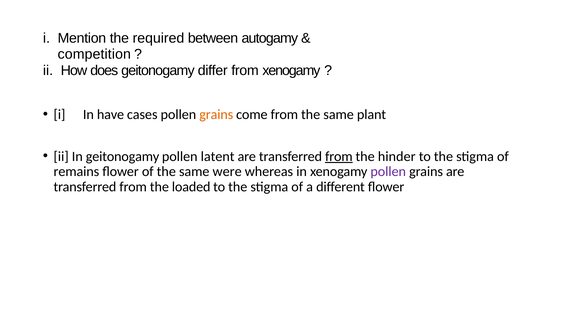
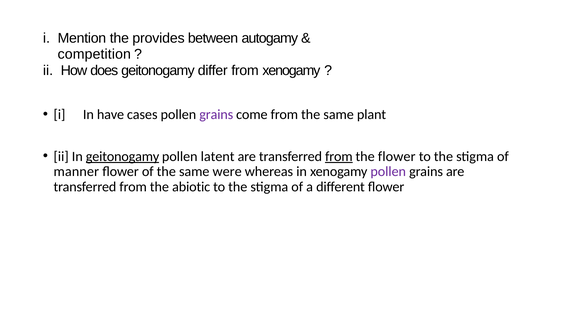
required: required -> provides (159, 38)
grains colour: orange -> purple (216, 115)
geitonogamy underline: none -> present (123, 157)
the hinder: hinder -> flower (397, 157)
remains: remains -> manner (76, 172)
loaded: loaded -> abiotic (191, 187)
